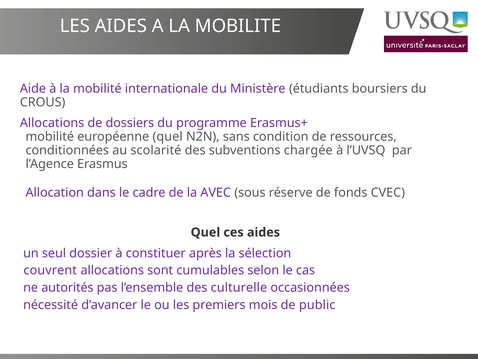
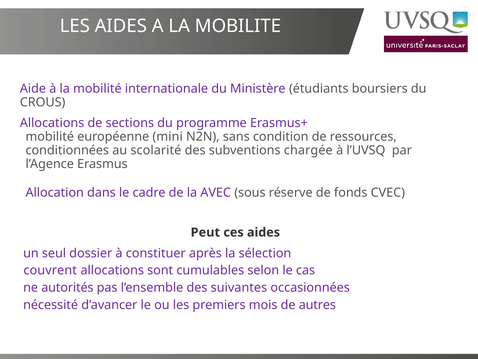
dossiers: dossiers -> sections (130, 123)
européenne quel: quel -> mini (168, 137)
Quel: Quel -> Peut (205, 232)
culturelle: culturelle -> suivantes (239, 287)
public: public -> autres (317, 304)
